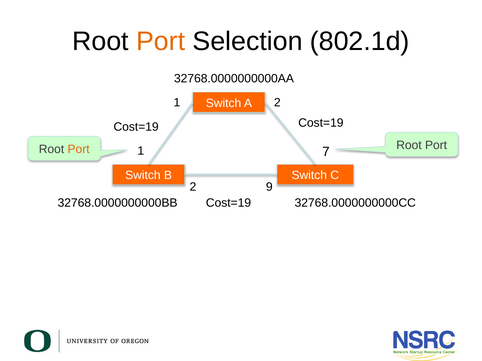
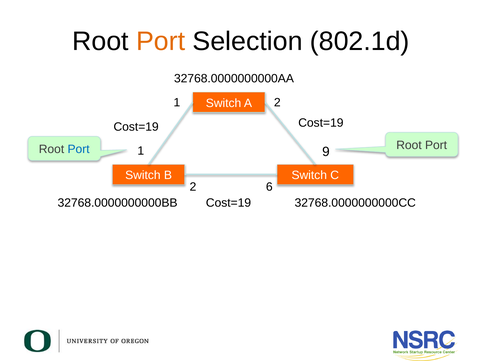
Port colour: orange -> blue (79, 149)
7: 7 -> 9 (326, 152)
9: 9 -> 6 (269, 187)
